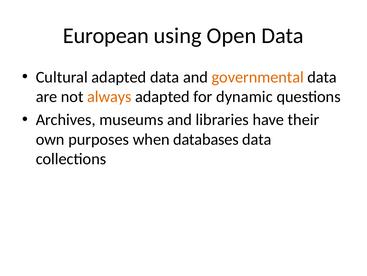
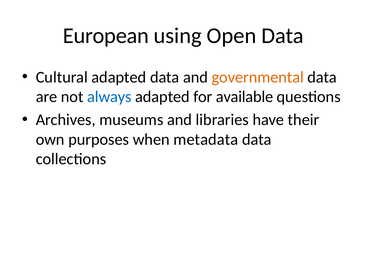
always colour: orange -> blue (109, 97)
dynamic: dynamic -> available (245, 97)
databases: databases -> metadata (206, 139)
